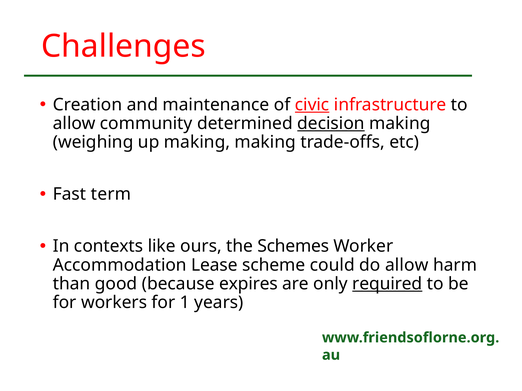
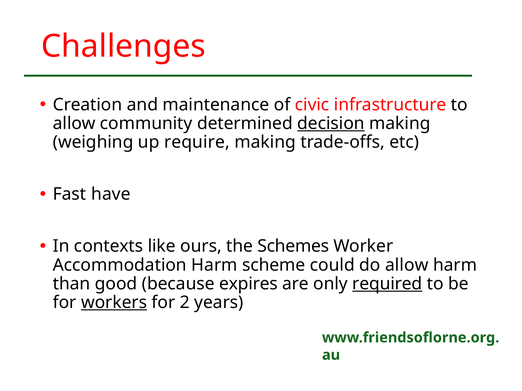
civic underline: present -> none (312, 105)
up making: making -> require (197, 142)
term: term -> have (111, 194)
Accommodation Lease: Lease -> Harm (214, 265)
workers underline: none -> present (114, 303)
1: 1 -> 2 (185, 303)
